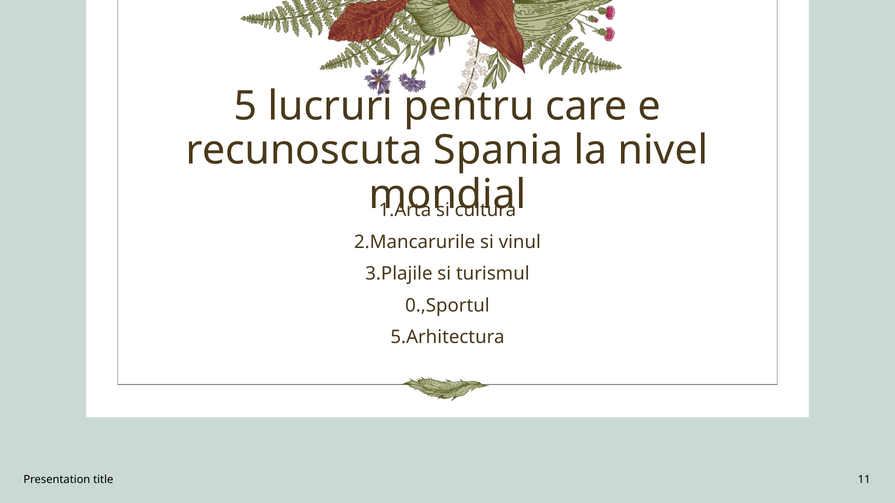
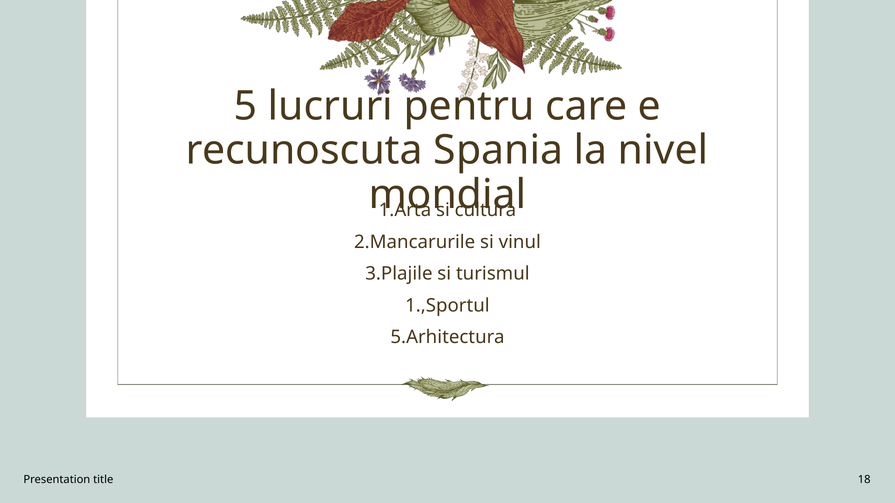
0.,Sportul: 0.,Sportul -> 1.,Sportul (447, 306)
11: 11 -> 18 (864, 480)
